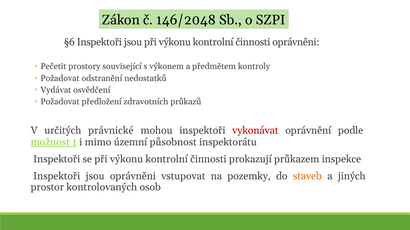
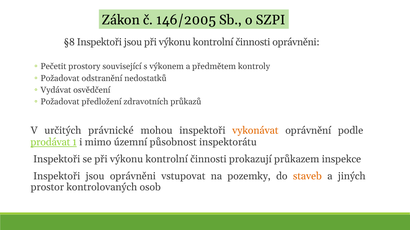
146/2048: 146/2048 -> 146/2005 (186, 20)
§6: §6 -> §8 (69, 42)
vykonávat colour: red -> orange (255, 131)
možnost: možnost -> prodávat (50, 142)
